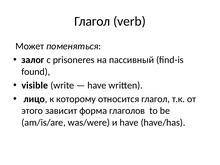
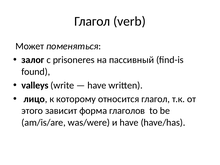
visible: visible -> valleys (35, 85)
